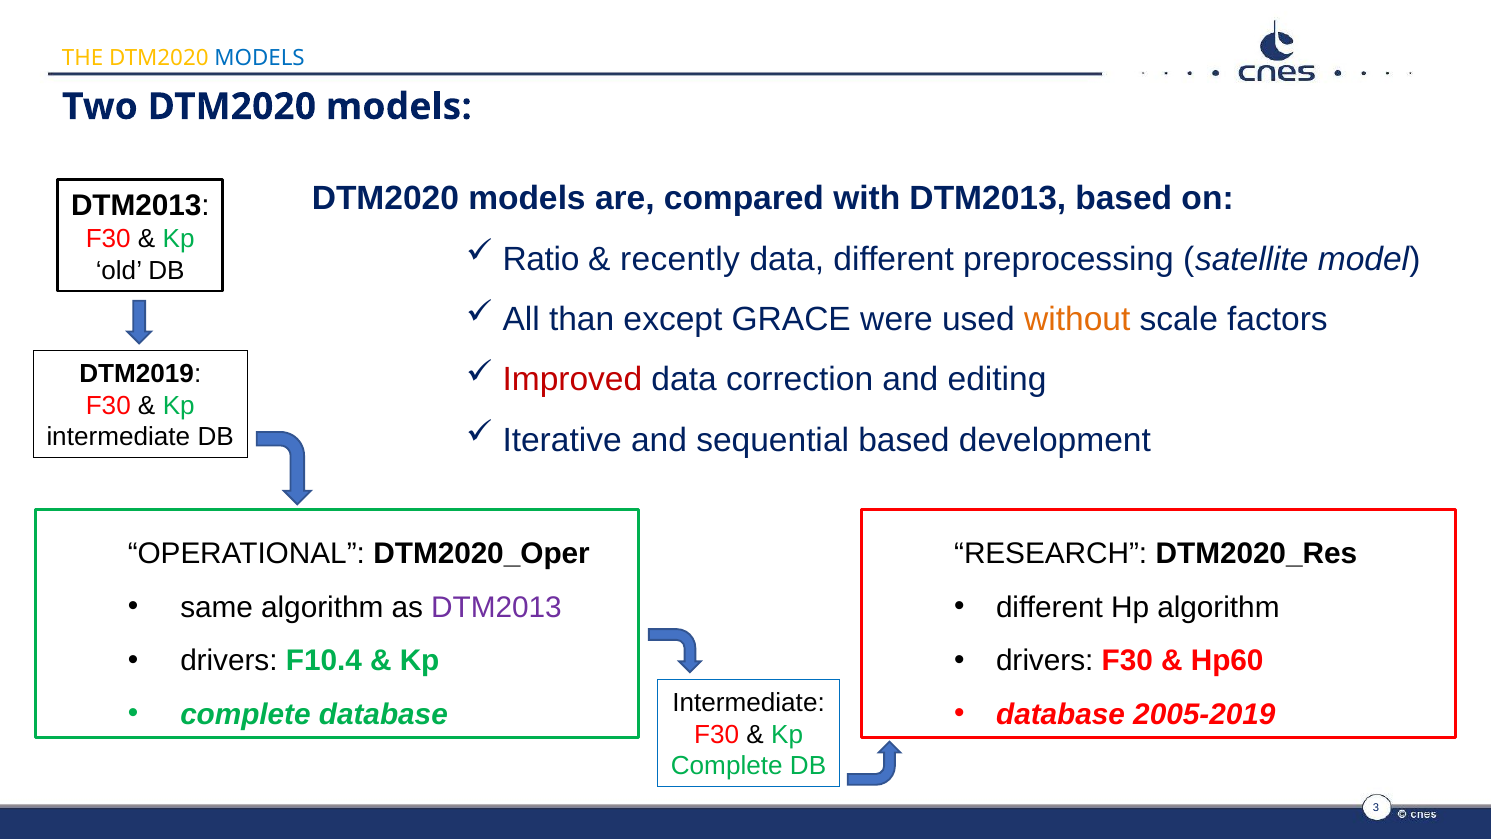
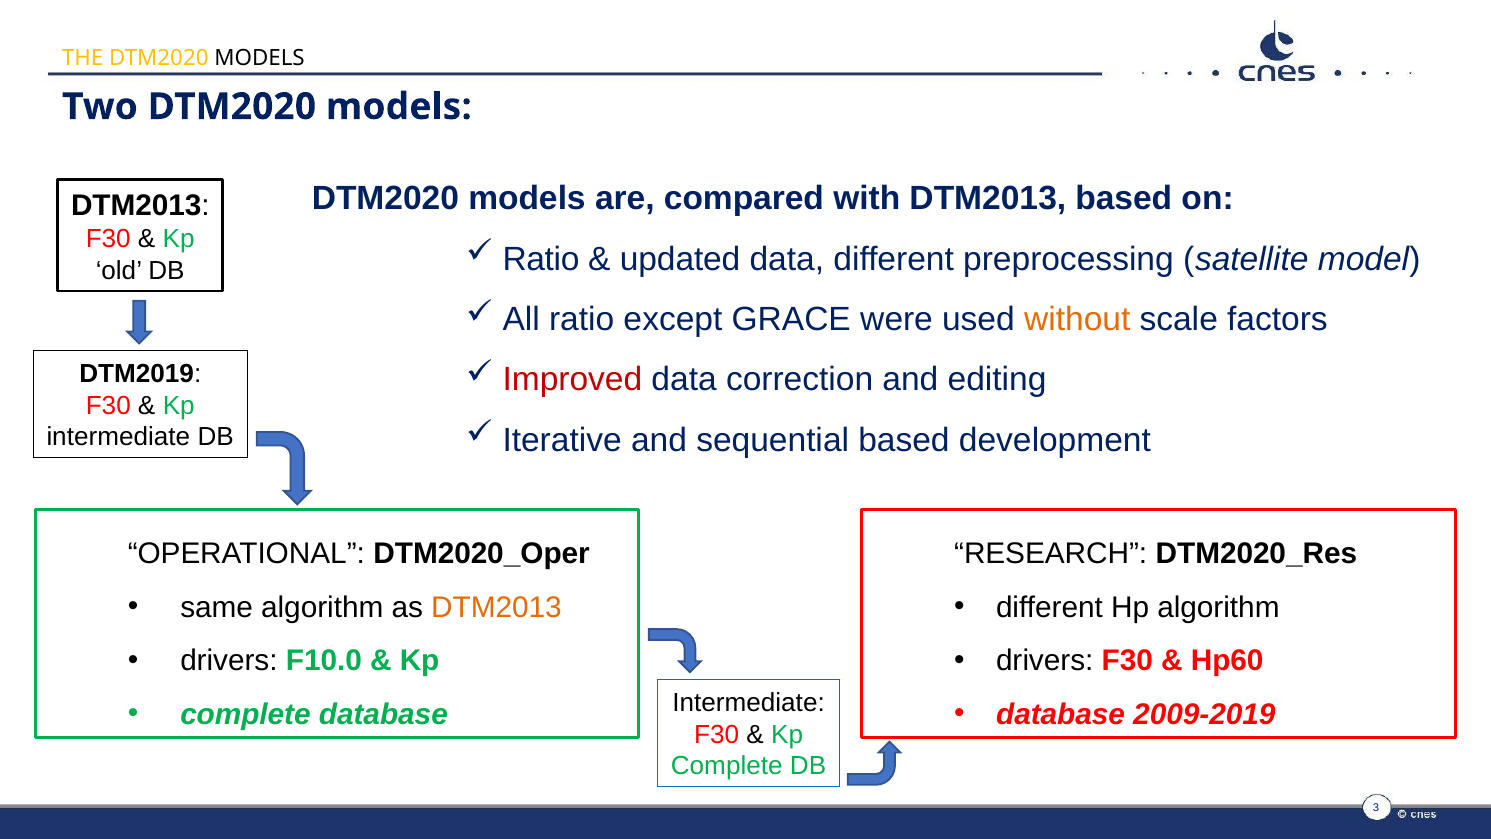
MODELS colour: blue -> black (260, 59)
recently: recently -> updated (680, 259)
All than: than -> ratio (582, 319)
DTM2013 colour: purple -> orange (496, 607)
F10.4: F10.4 -> F10.0 (324, 661)
2005-2019: 2005-2019 -> 2009-2019 (1204, 715)
